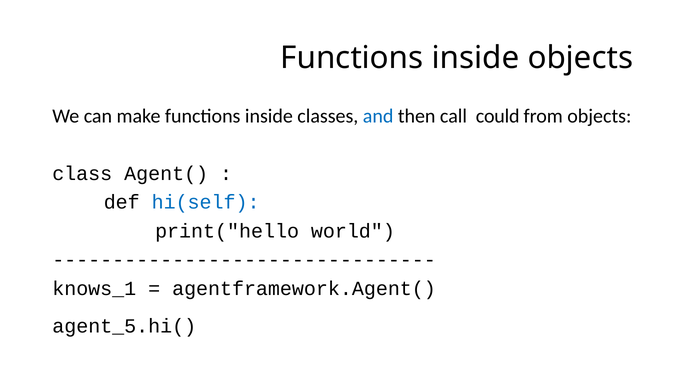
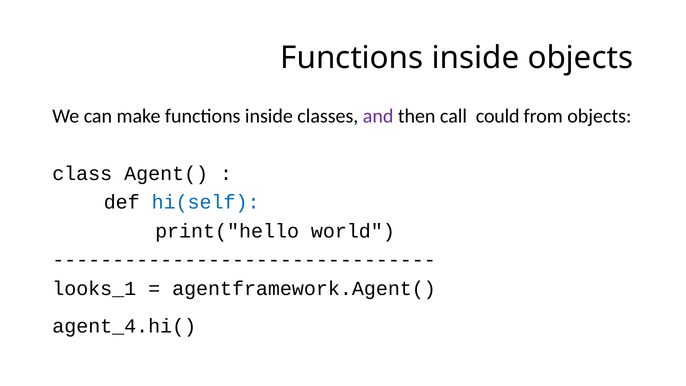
and colour: blue -> purple (378, 116)
knows_1: knows_1 -> looks_1 (94, 289)
agent_5.hi(: agent_5.hi( -> agent_4.hi( (124, 326)
